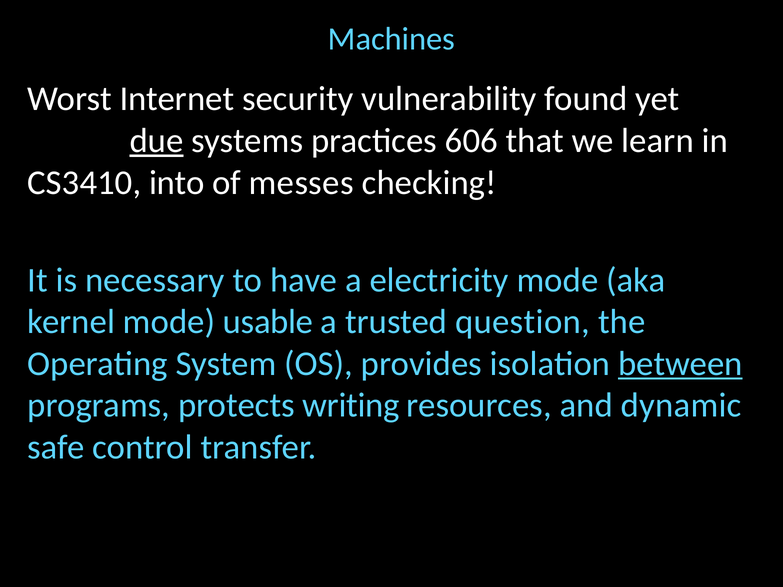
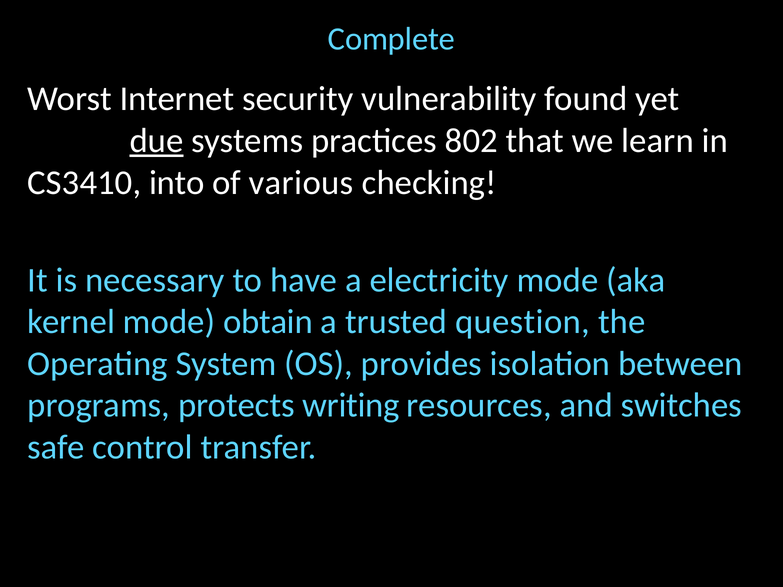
Machines: Machines -> Complete (392, 39)
606: 606 -> 802 (471, 141)
messes: messes -> various (301, 183)
usable: usable -> obtain (268, 322)
between underline: present -> none (680, 364)
dynamic: dynamic -> switches (681, 406)
